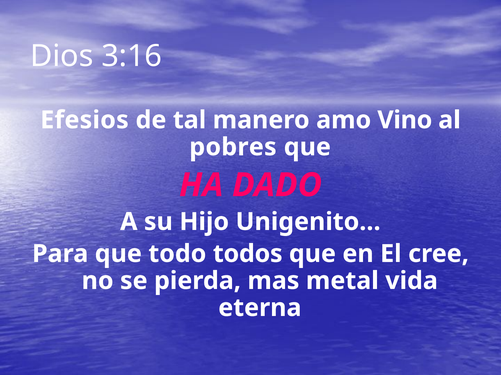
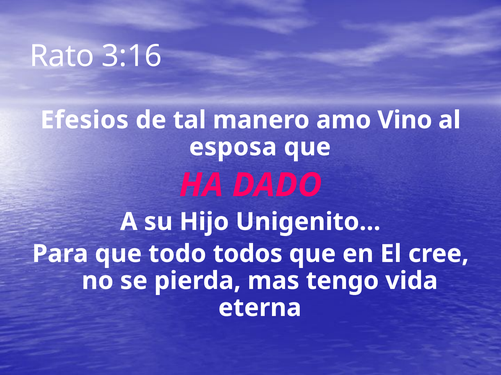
Dios: Dios -> Rato (62, 56)
pobres: pobres -> esposa (233, 147)
metal: metal -> tengo (342, 281)
